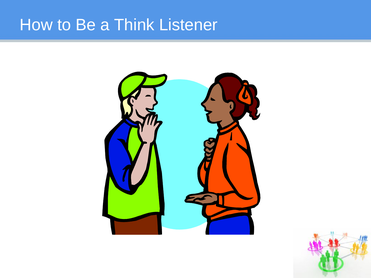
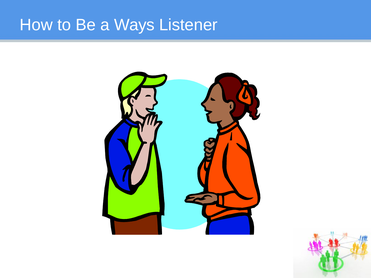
Think: Think -> Ways (134, 25)
